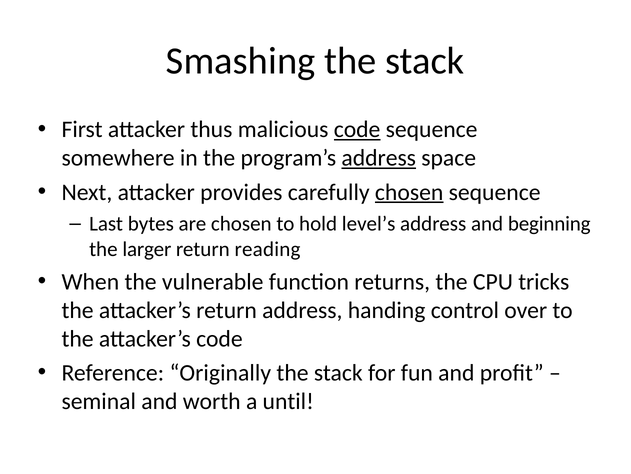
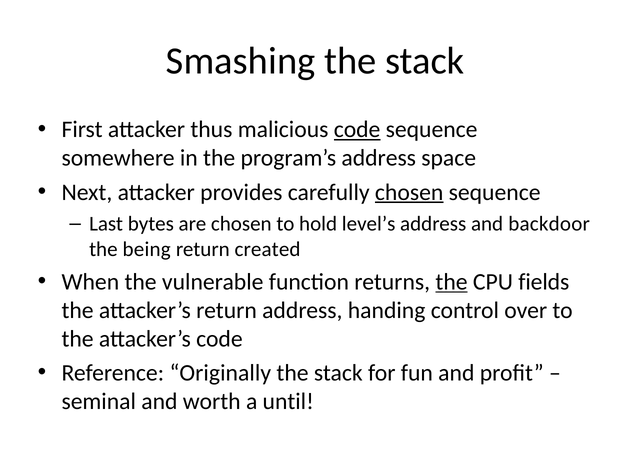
address underline: present -> none (379, 158)
beginning: beginning -> backdoor (549, 223)
larger: larger -> being (147, 249)
reading: reading -> created (268, 249)
the underline: none -> present (452, 281)
tricks: tricks -> fields (544, 281)
